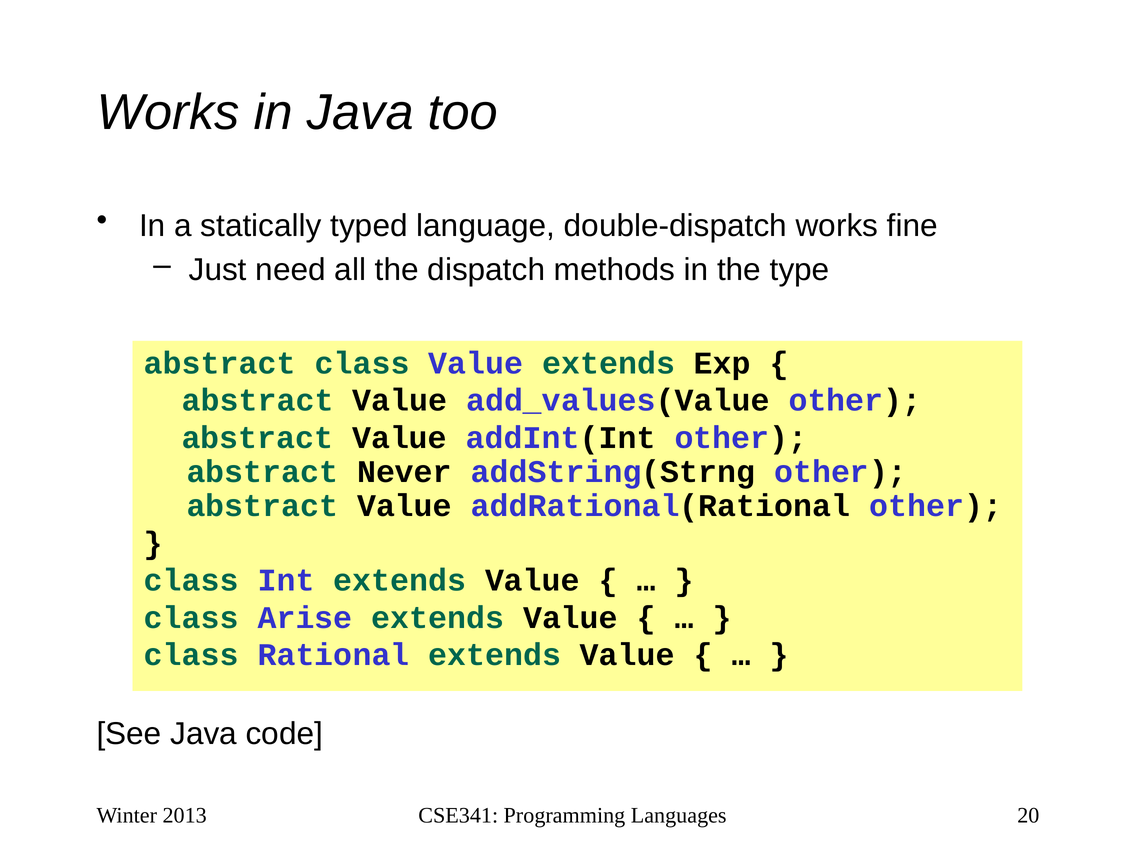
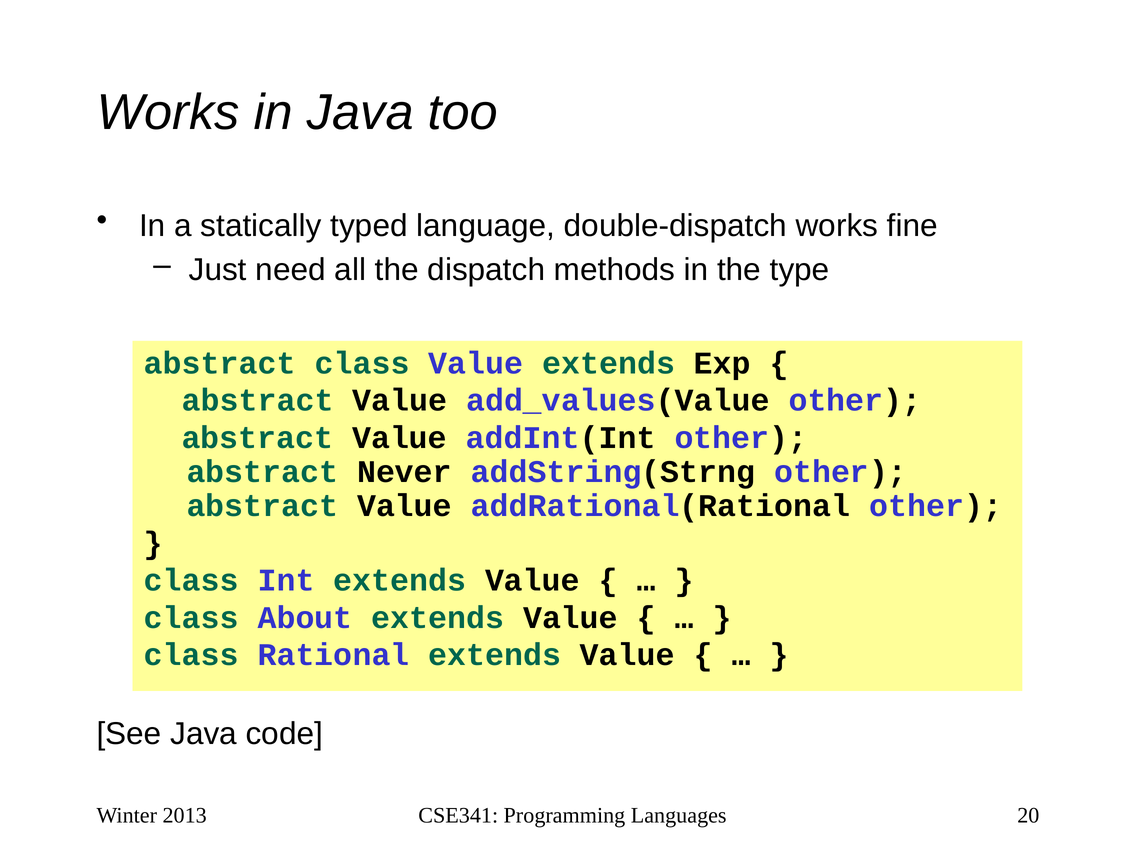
Arise: Arise -> About (305, 618)
